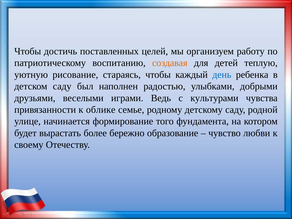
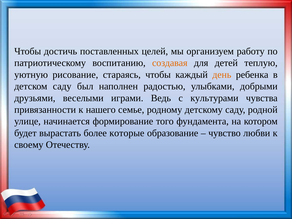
день colour: blue -> orange (222, 75)
облике: облике -> нашего (101, 110)
бережно: бережно -> которые (127, 133)
